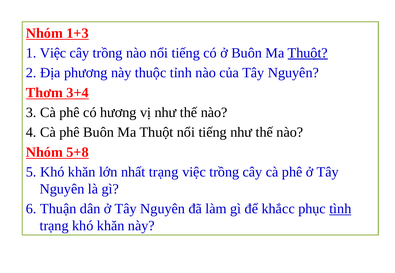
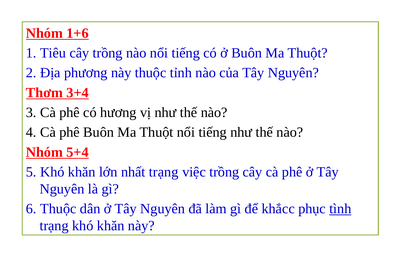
1+3: 1+3 -> 1+6 (78, 33)
1 Việc: Việc -> Tiêu (53, 53)
Thuột underline: present -> none (308, 53)
5+8: 5+8 -> 5+4 (78, 152)
6 Thuận: Thuận -> Thuộc (58, 209)
